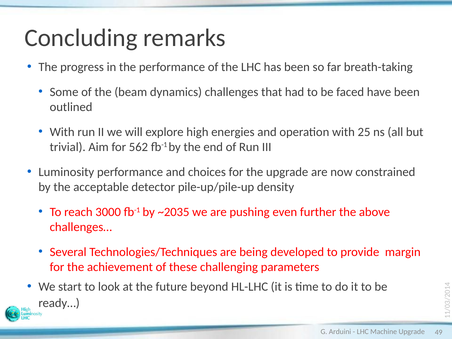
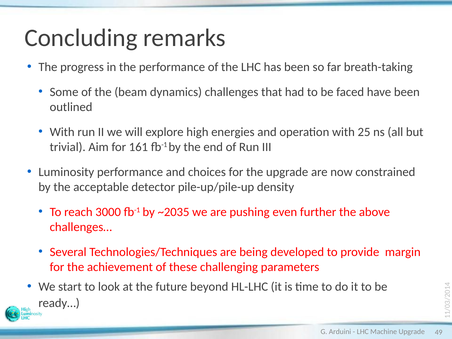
562: 562 -> 161 (138, 147)
